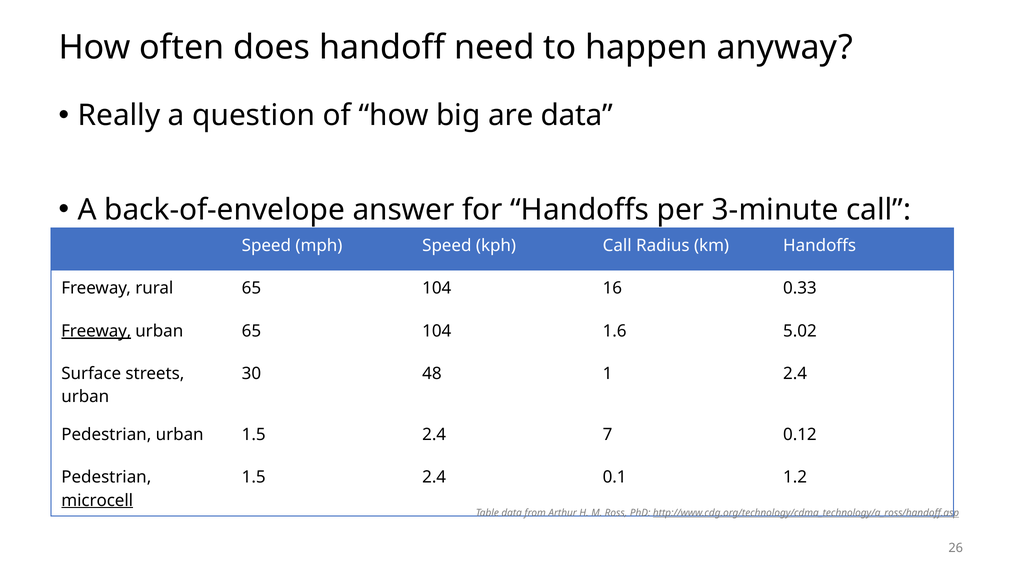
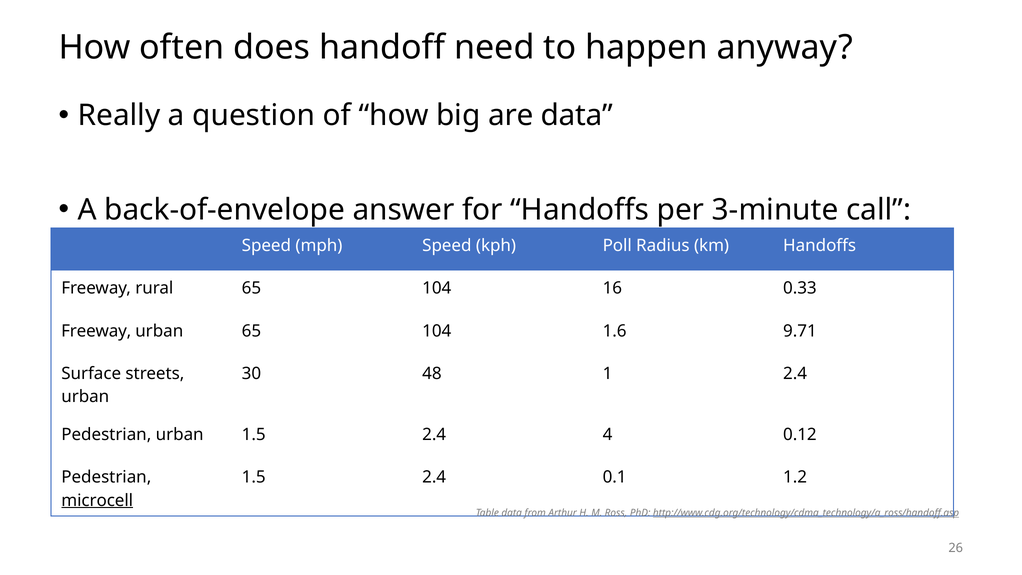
kph Call: Call -> Poll (617, 246)
Freeway underline: present -> none (96, 331)
5.02: 5.02 -> 9.71 (800, 331)
7: 7 -> 4 (608, 434)
